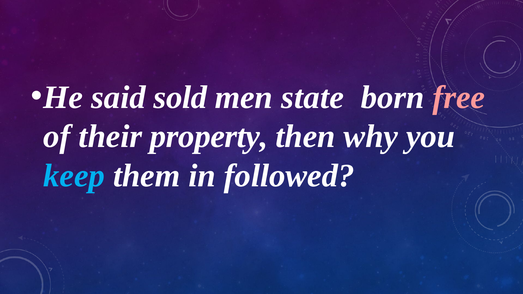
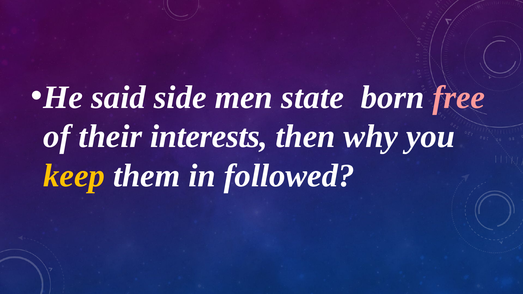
sold: sold -> side (180, 97)
property: property -> interests (209, 137)
keep colour: light blue -> yellow (74, 176)
